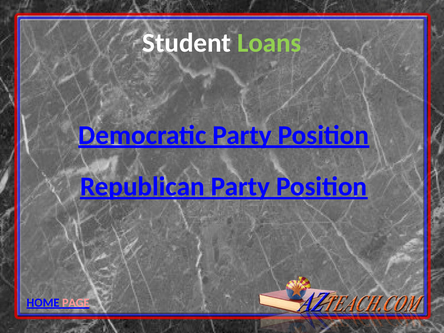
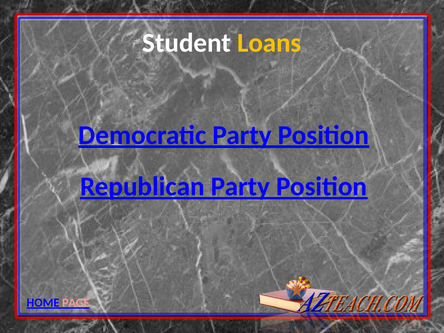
Loans colour: light green -> yellow (269, 43)
